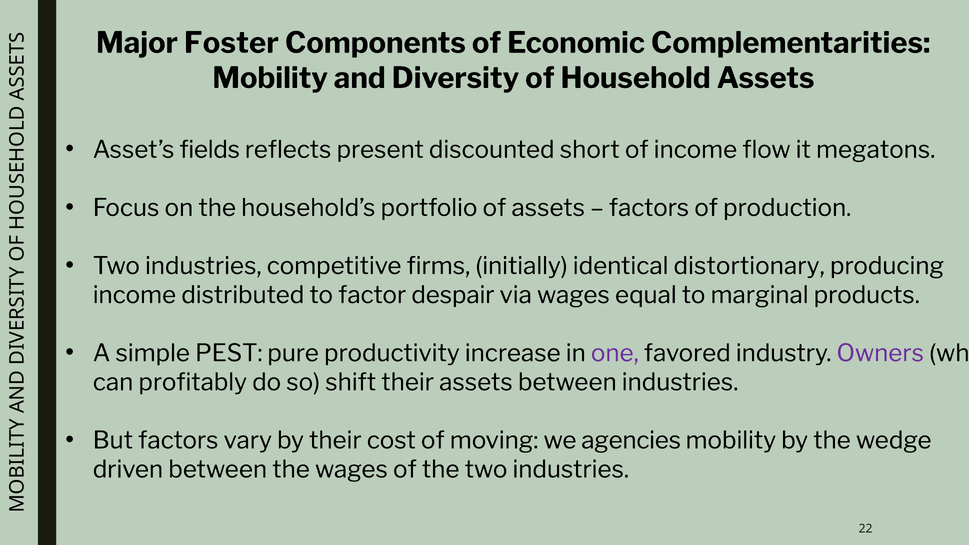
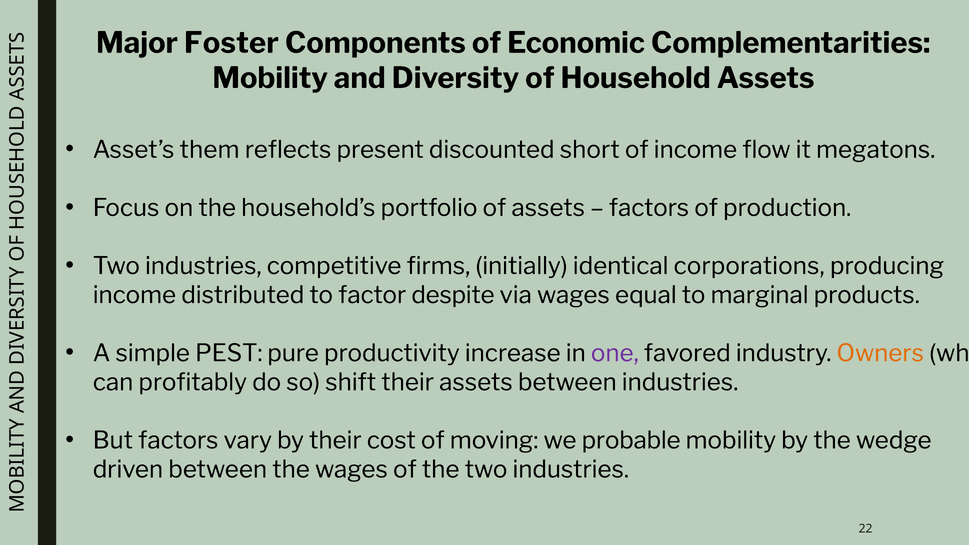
fields: fields -> them (210, 150)
distortionary: distortionary -> corporations (749, 266)
despair: despair -> despite (453, 295)
Owners colour: purple -> orange (880, 353)
agencies: agencies -> probable (631, 440)
